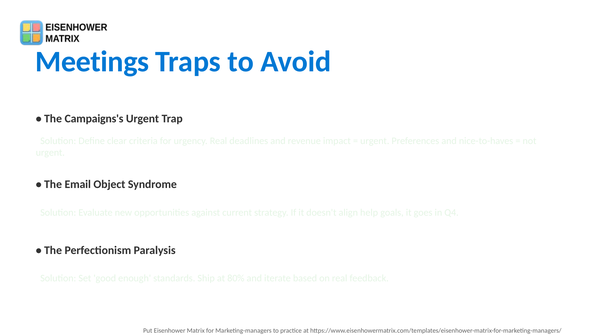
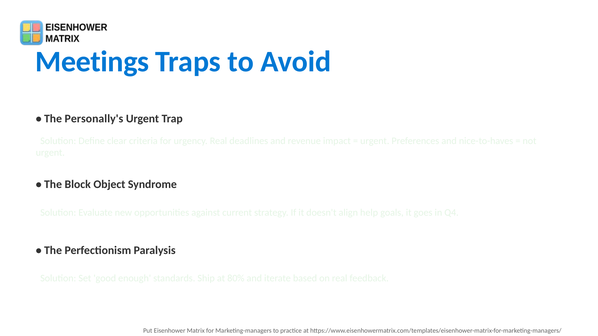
Campaigns's: Campaigns's -> Personally's (94, 119)
Email: Email -> Block (78, 185)
